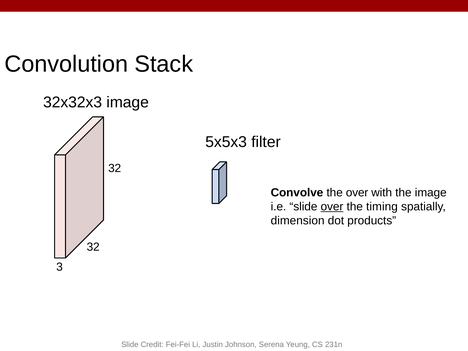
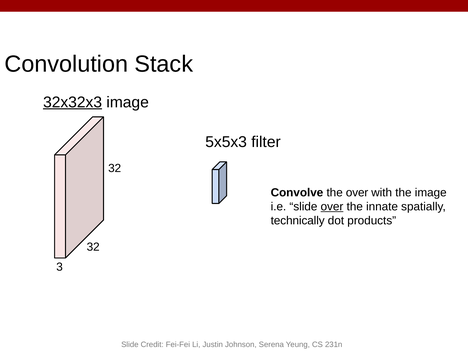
32x32x3 underline: none -> present (73, 102)
timing: timing -> innate (382, 207)
dimension: dimension -> technically (298, 221)
